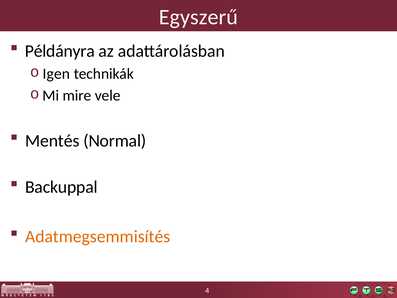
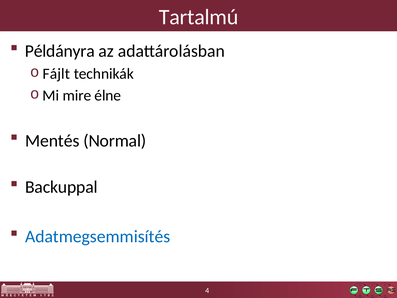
Egyszerű: Egyszerű -> Tartalmú (199, 17)
Igen: Igen -> Fájlt (56, 74)
vele: vele -> élne (108, 95)
Adatmegsemmisítés colour: orange -> blue (98, 236)
